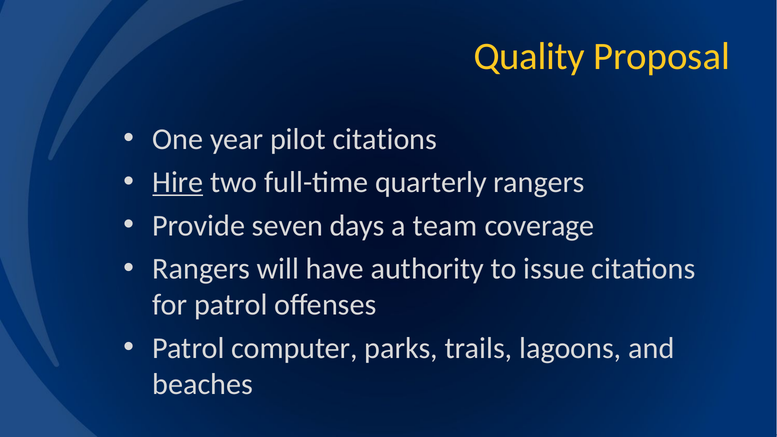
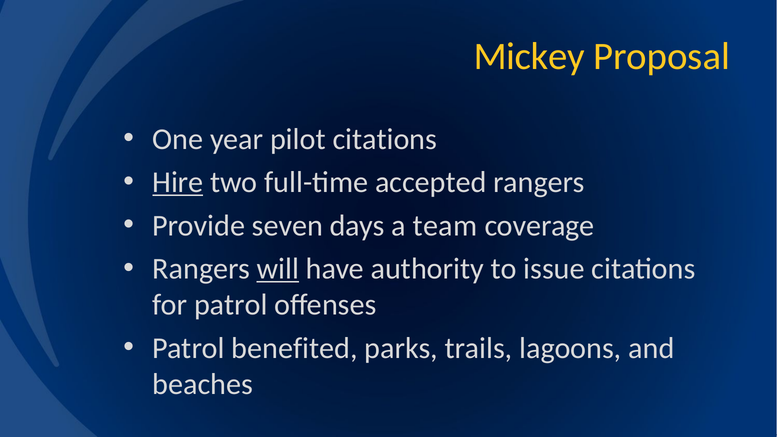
Quality: Quality -> Mickey (529, 57)
quarterly: quarterly -> accepted (431, 182)
will underline: none -> present (278, 269)
computer: computer -> benefited (294, 348)
